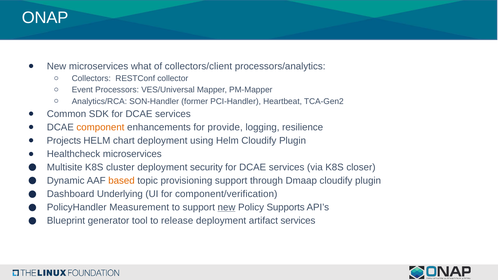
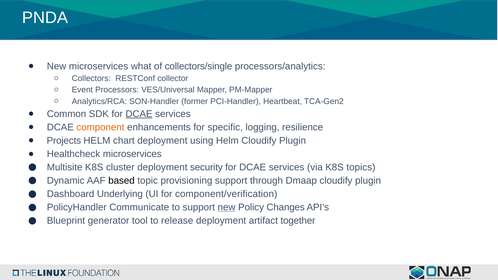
ONAP: ONAP -> PNDA (45, 18)
collectors/client: collectors/client -> collectors/single (199, 66)
DCAE underline: none -> present (139, 114)
provide: provide -> specific (225, 127)
closer: closer -> topics (361, 167)
based colour: orange -> black (121, 181)
Measurement: Measurement -> Communicate (139, 207)
Supports: Supports -> Changes (286, 207)
artifact services: services -> together (298, 221)
